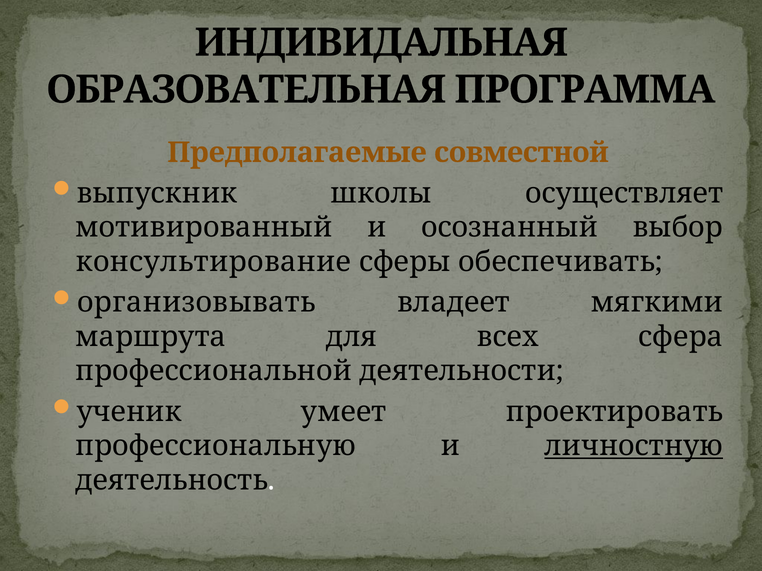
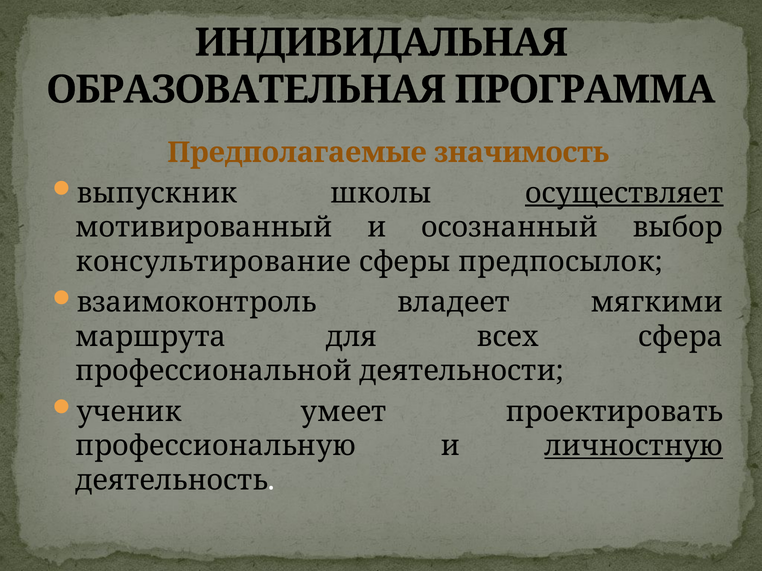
совместной: совместной -> значимость (521, 153)
осуществляет underline: none -> present (624, 193)
обеспечивать: обеспечивать -> предпосылок (561, 262)
организовывать: организовывать -> взаимоконтроль (197, 303)
